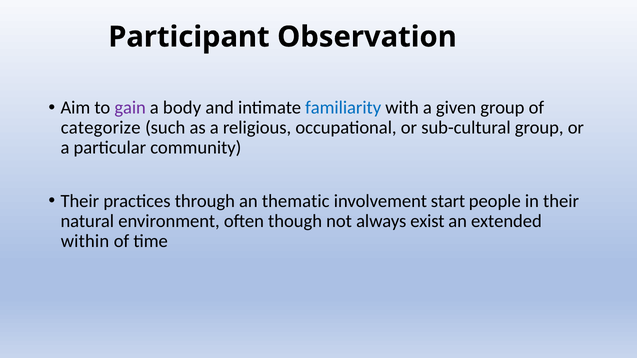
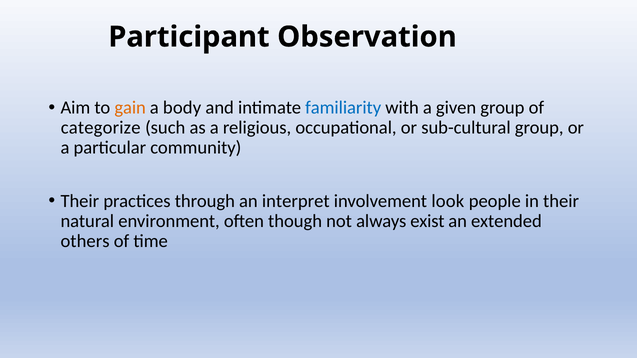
gain colour: purple -> orange (130, 108)
thematic: thematic -> interpret (296, 201)
start: start -> look (448, 201)
within: within -> others (85, 241)
